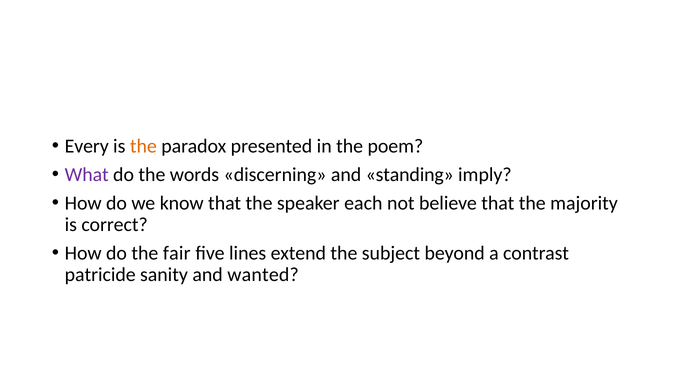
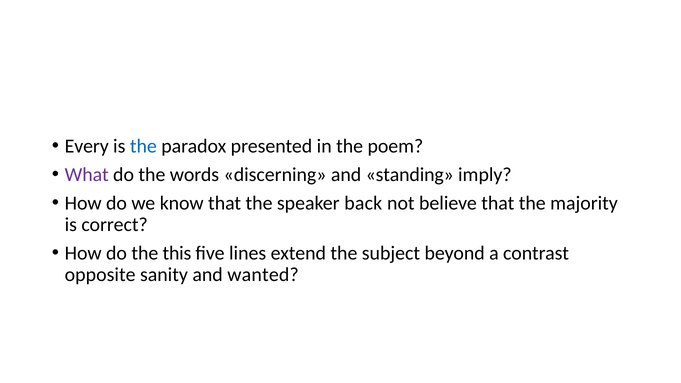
the colour: orange -> blue (143, 146)
each: each -> back (363, 203)
fair: fair -> this (177, 253)
patricide: patricide -> opposite (100, 275)
